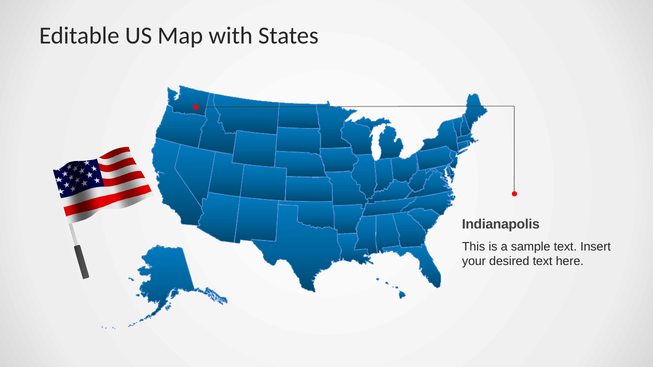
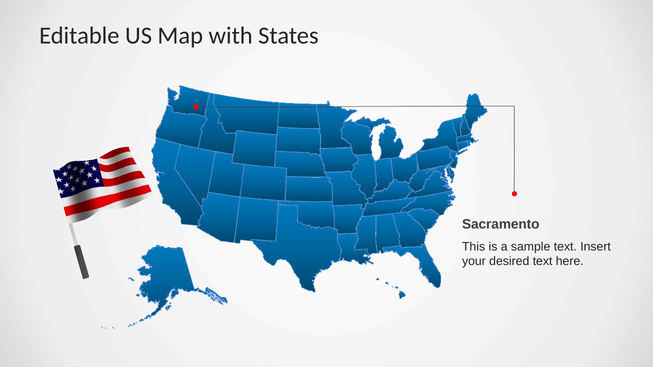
Indianapolis: Indianapolis -> Sacramento (501, 225)
